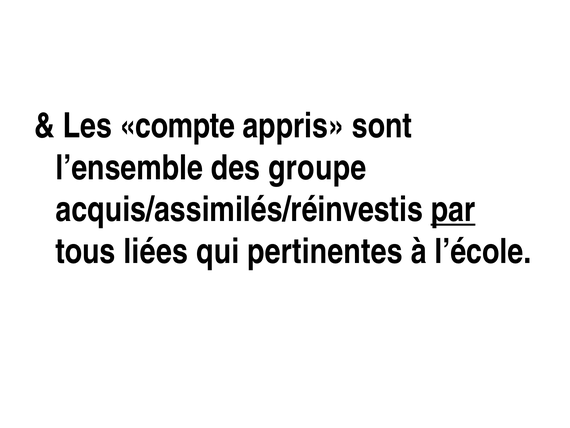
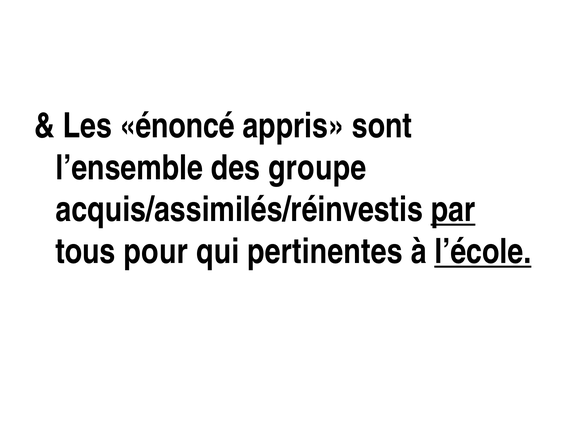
compte: compte -> énoncé (177, 126)
liées: liées -> pour (156, 251)
l’école underline: none -> present (483, 251)
